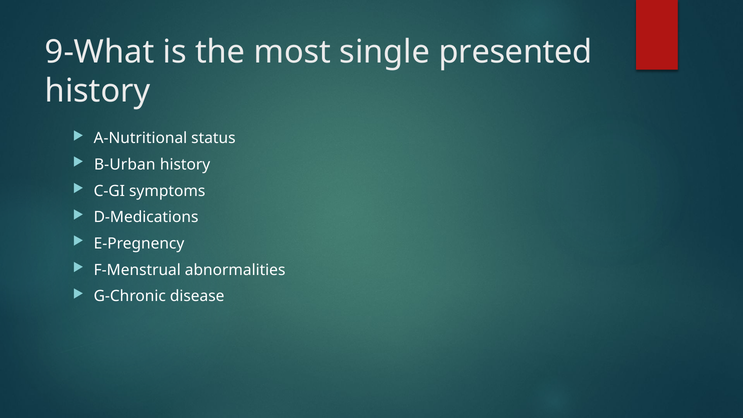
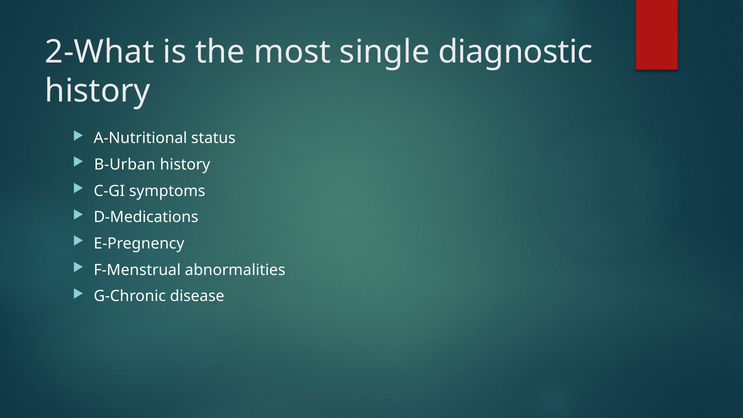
9-What: 9-What -> 2-What (100, 52)
presented: presented -> diagnostic (516, 52)
